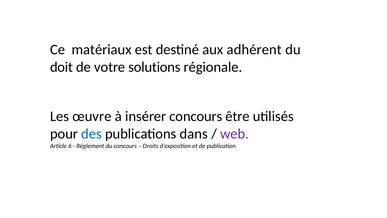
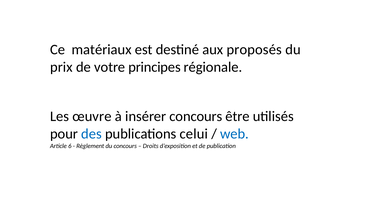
adhérent: adhérent -> proposés (254, 50)
doit: doit -> prix (61, 67)
solutions: solutions -> principes (155, 67)
dans: dans -> celui (194, 134)
web colour: purple -> blue (235, 134)
